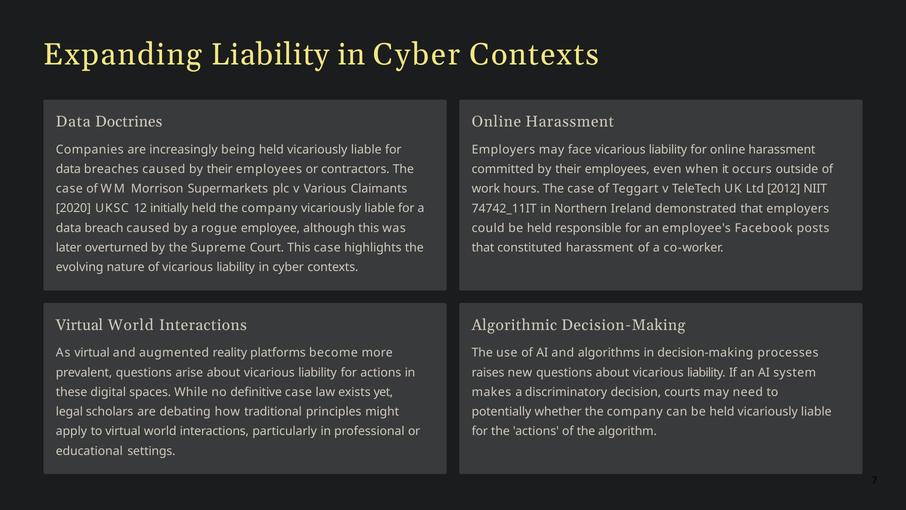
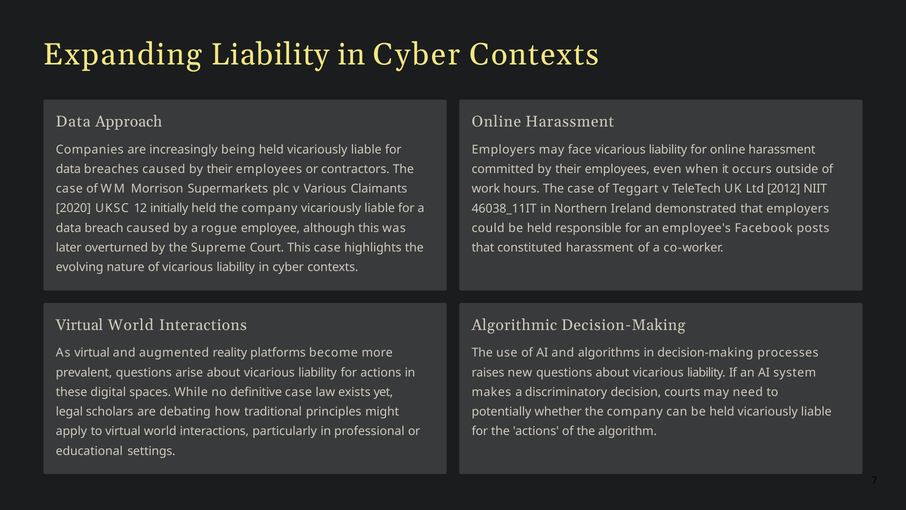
Doctrines: Doctrines -> Approach (129, 122)
74742_11IT: 74742_11IT -> 46038_11IT (504, 208)
